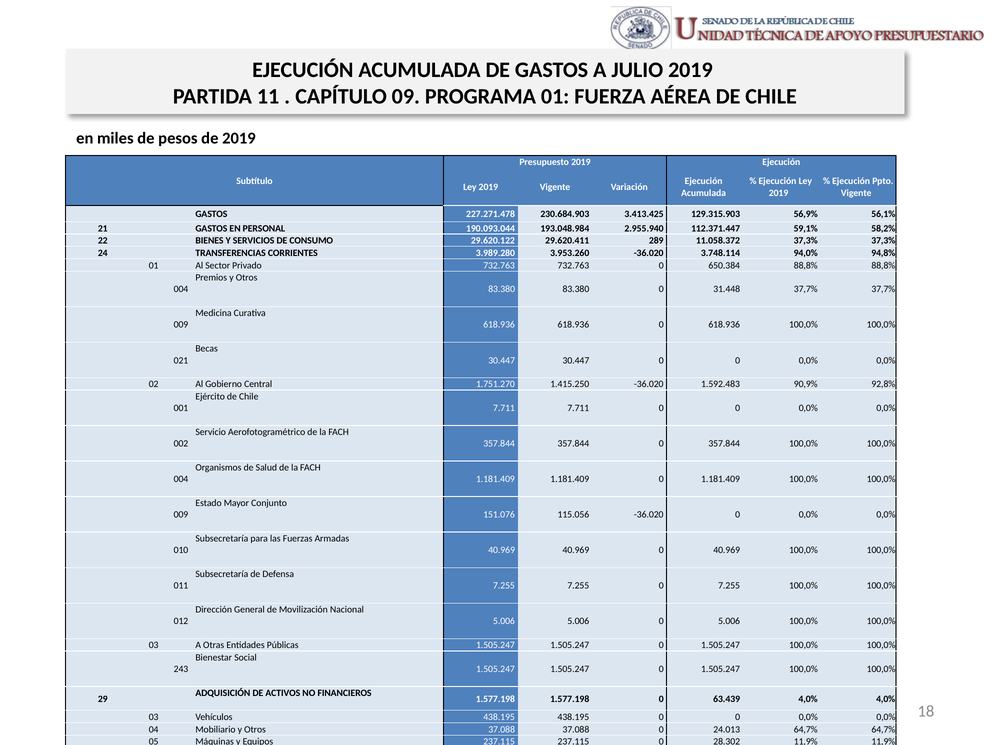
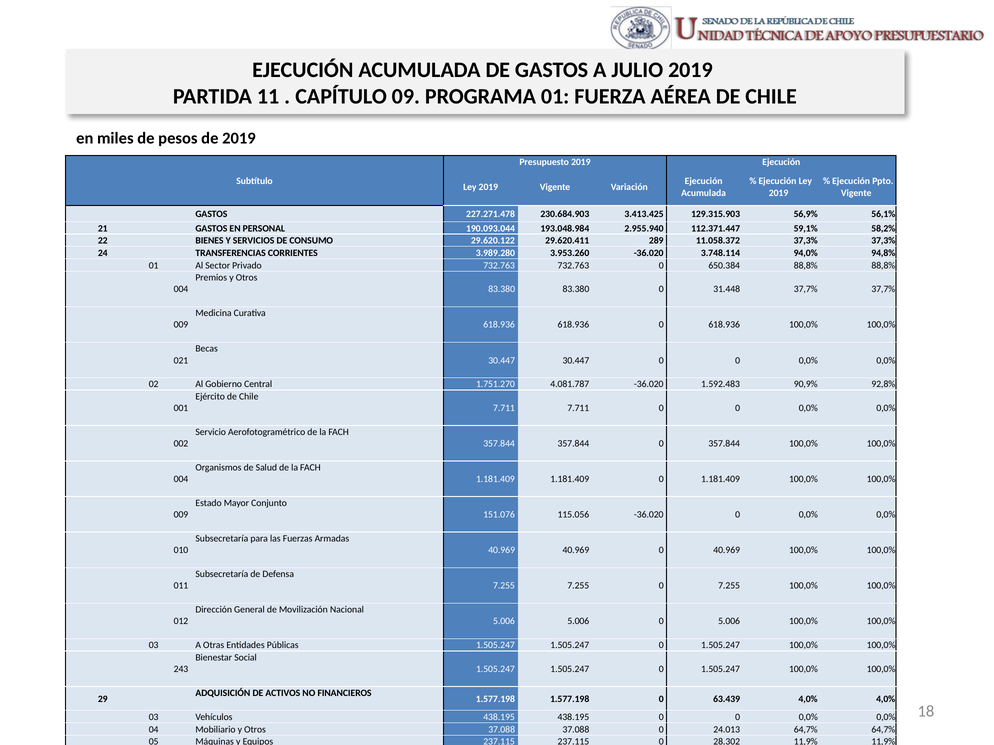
1.415.250: 1.415.250 -> 4.081.787 (570, 385)
